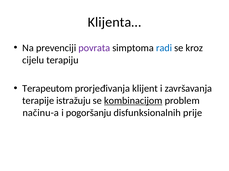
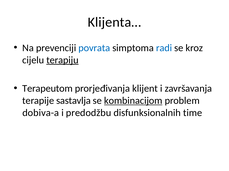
povrata colour: purple -> blue (94, 48)
terapiju underline: none -> present (62, 60)
istražuju: istražuju -> sastavlja (73, 101)
načinu-a: načinu-a -> dobiva-a (41, 113)
pogoršanju: pogoršanju -> predodžbu (89, 113)
prije: prije -> time (193, 113)
